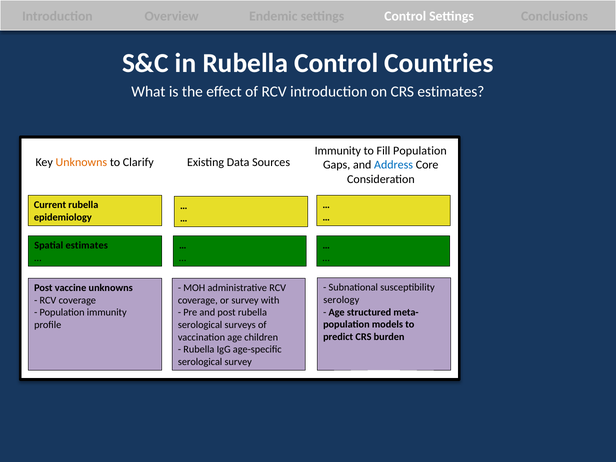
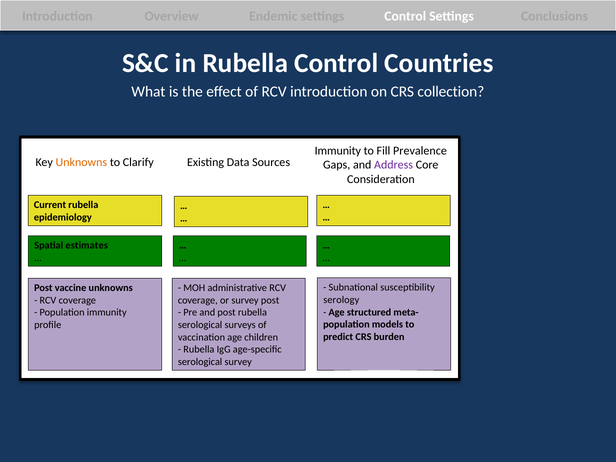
CRS estimates: estimates -> collection (451, 92)
Fill Population: Population -> Prevalence (420, 151)
Address colour: blue -> purple (394, 165)
survey with: with -> post (270, 300)
